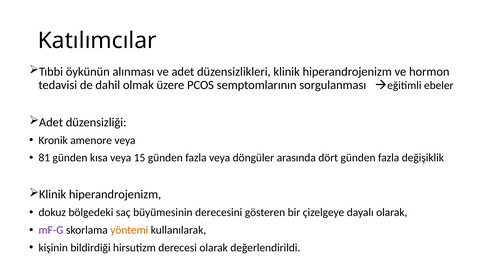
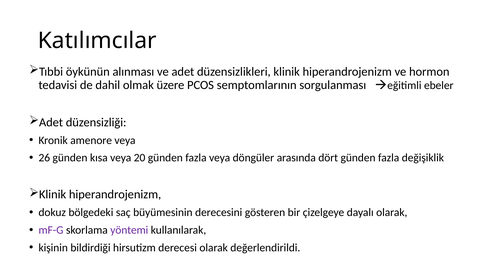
81: 81 -> 26 (44, 158)
15: 15 -> 20 (140, 158)
yöntemi colour: orange -> purple (129, 230)
